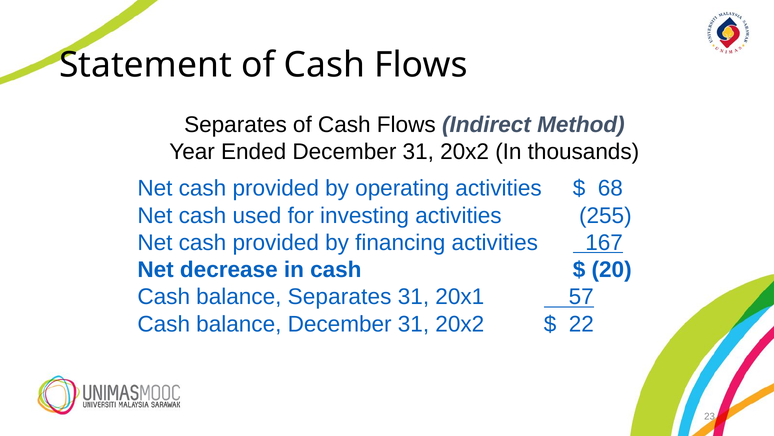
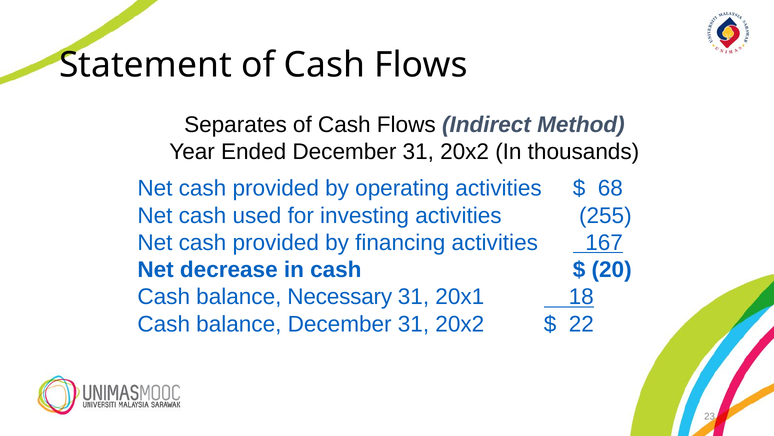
balance Separates: Separates -> Necessary (340, 297)
57: 57 -> 18 (581, 297)
